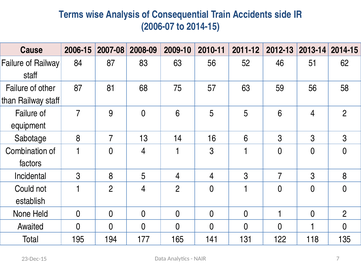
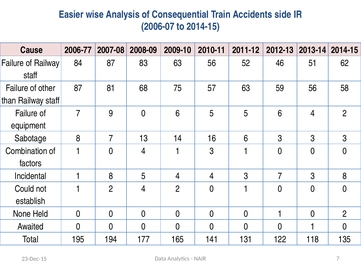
Terms: Terms -> Easier (71, 14)
2006-15: 2006-15 -> 2006-77 (78, 50)
Incidental 3: 3 -> 1 (78, 176)
